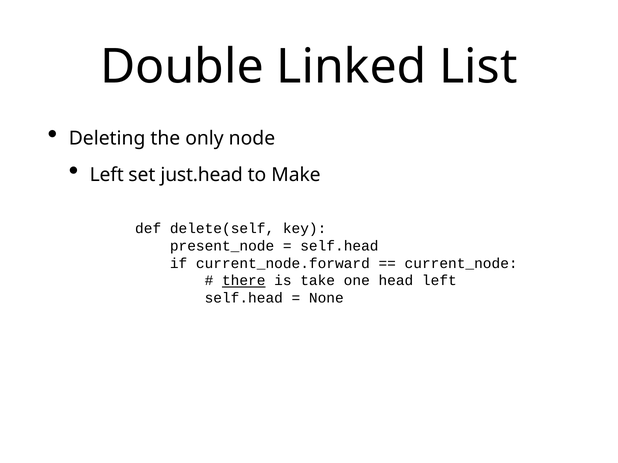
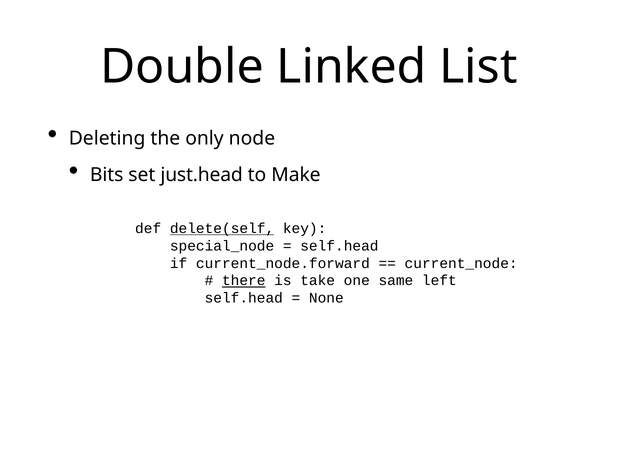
Left: Left -> Bits (107, 175)
delete(self underline: none -> present (222, 229)
present_node: present_node -> special_node (222, 246)
head: head -> same (396, 281)
